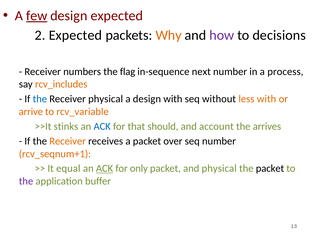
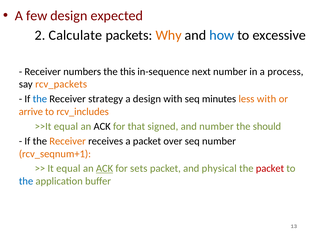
few underline: present -> none (37, 16)
2 Expected: Expected -> Calculate (75, 35)
how colour: purple -> blue (222, 35)
decisions: decisions -> excessive (279, 35)
flag: flag -> this (128, 72)
rcv_includes: rcv_includes -> rcv_packets (61, 84)
Receiver physical: physical -> strategy (106, 99)
without: without -> minutes (219, 99)
rcv_variable: rcv_variable -> rcv_includes (83, 112)
>>It stinks: stinks -> equal (66, 126)
ACK colour: blue -> black (102, 126)
should: should -> signed (163, 126)
and account: account -> number (216, 126)
arrives: arrives -> should (267, 126)
only: only -> sets (139, 169)
packet colour: black -> red (270, 169)
the colour: purple -> blue (26, 181)
